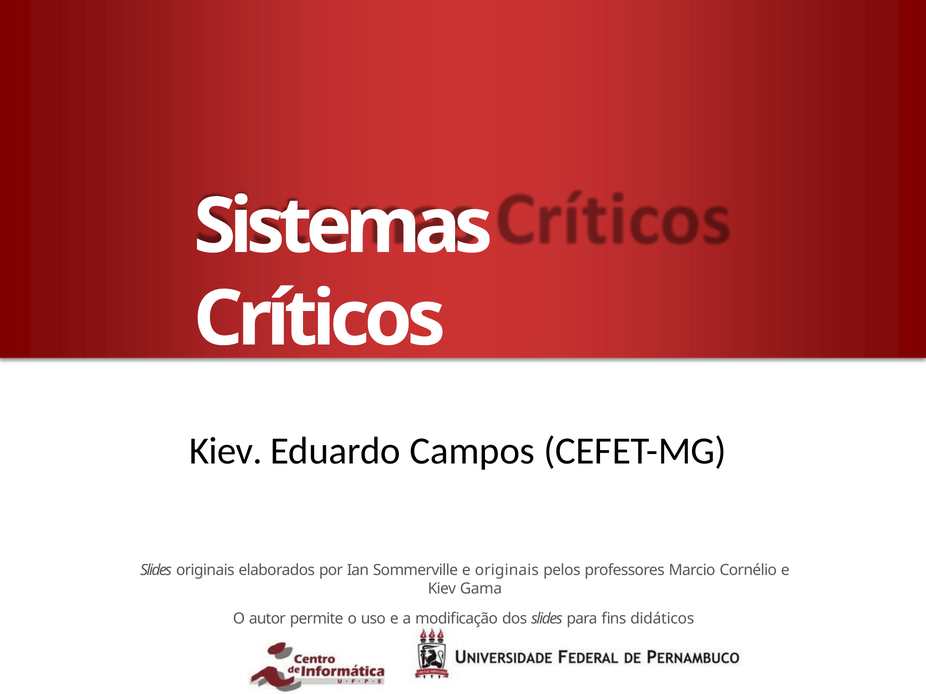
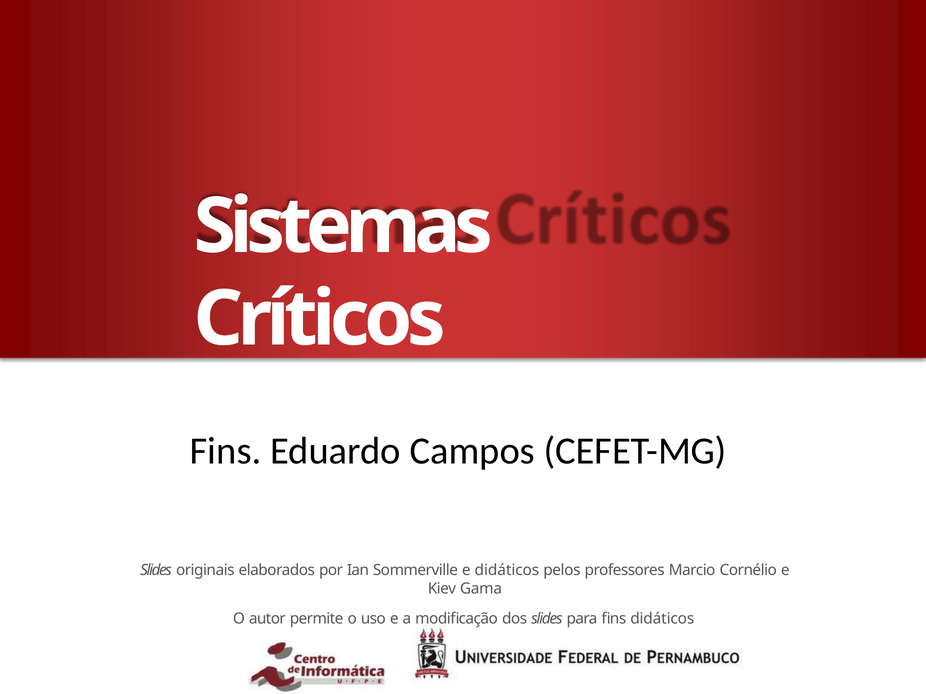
Kiev: Kiev -> Fins (226, 451)
e originais: originais -> didáticos (507, 570)
